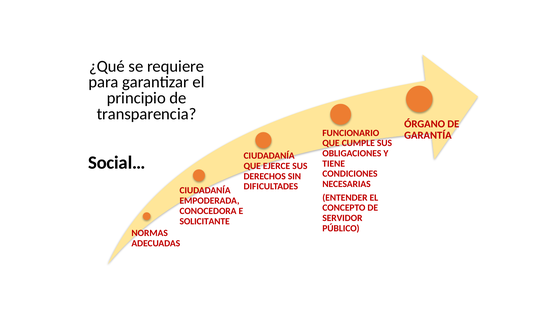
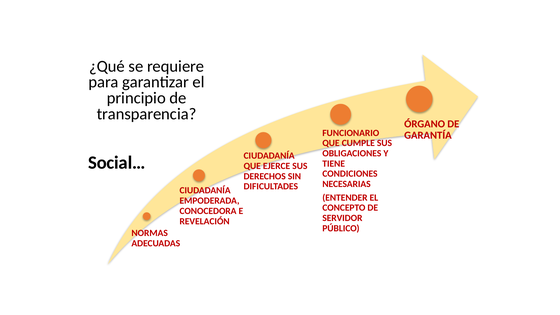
SOLICITANTE: SOLICITANTE -> REVELACIÓN (205, 221)
